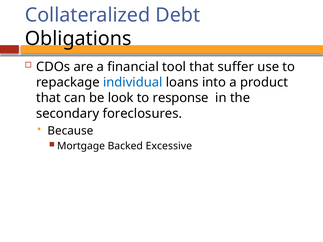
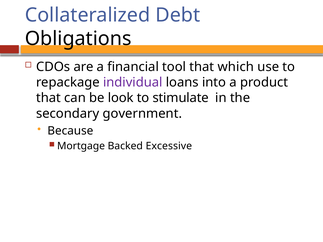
suffer: suffer -> which (236, 67)
individual colour: blue -> purple (133, 82)
response: response -> stimulate (181, 98)
foreclosures: foreclosures -> government (142, 114)
